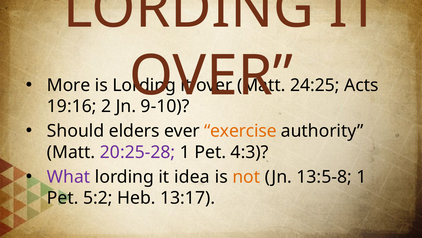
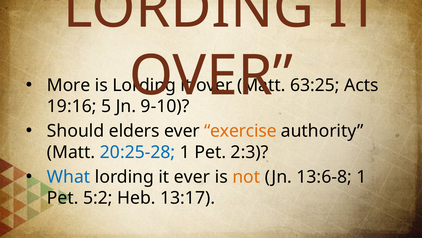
24:25: 24:25 -> 63:25 (315, 85)
2: 2 -> 5 (106, 106)
20:25-28 colour: purple -> blue (138, 152)
4:3: 4:3 -> 2:3 (250, 152)
What colour: purple -> blue (69, 177)
it idea: idea -> ever (192, 177)
13:5-8: 13:5-8 -> 13:6-8 (324, 177)
